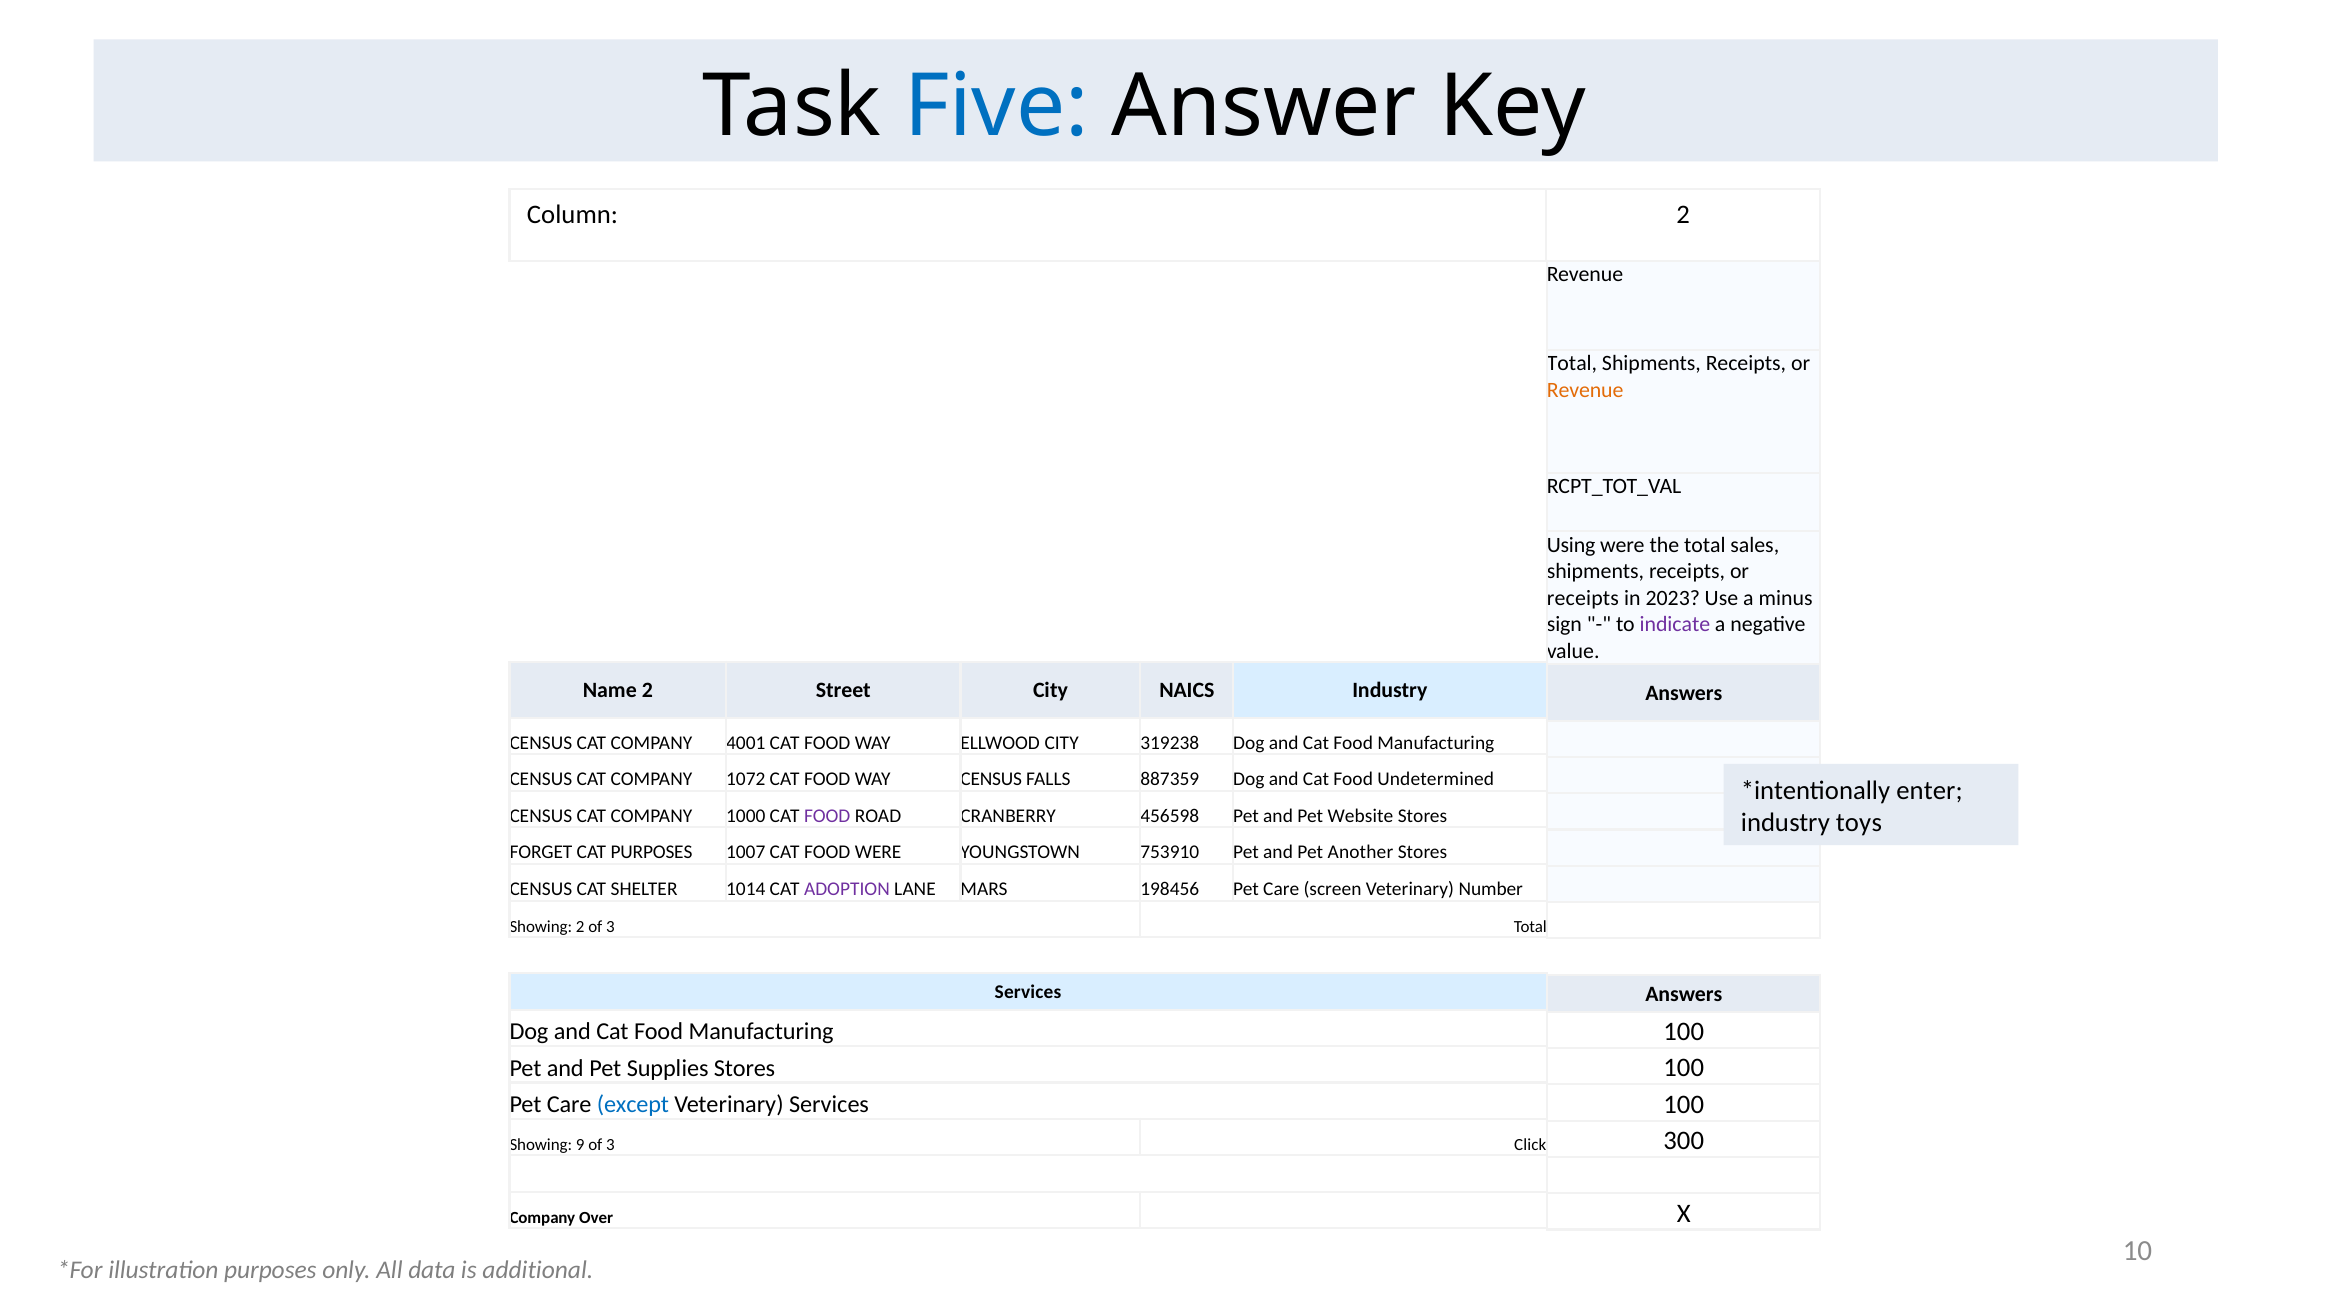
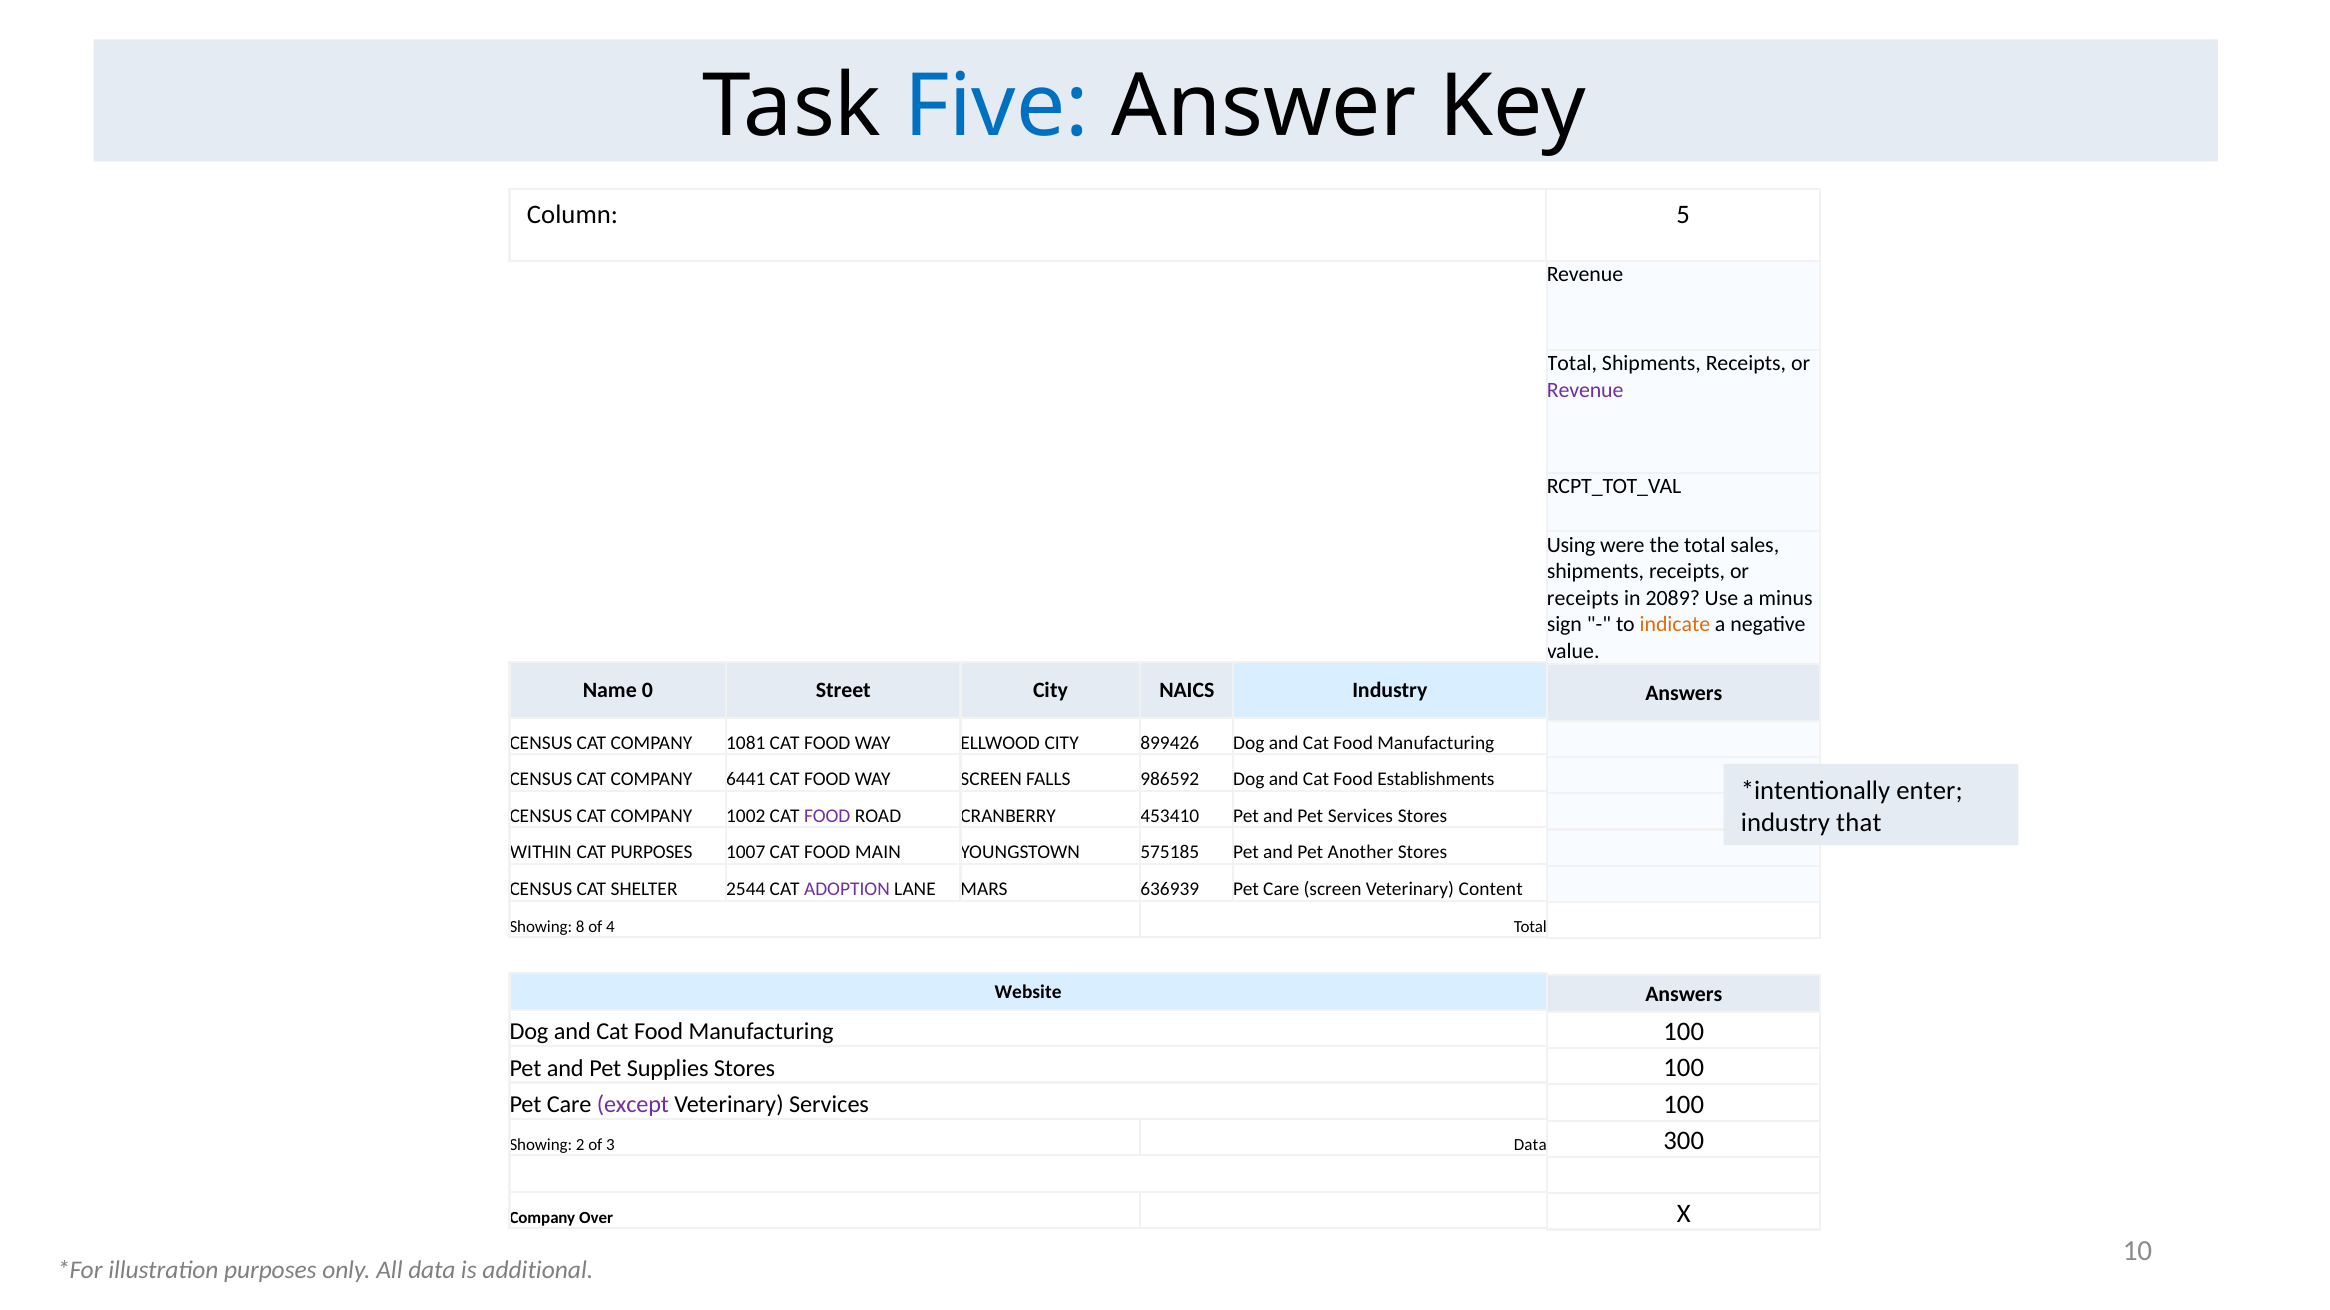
Column 2: 2 -> 5 (1683, 215)
Revenue colour: orange -> purple (1585, 390)
2023: 2023 -> 2089 (1673, 598)
indicate colour: purple -> orange (1675, 625)
Name 2: 2 -> 0 (647, 690)
4001: 4001 -> 1081 (746, 743)
319238: 319238 -> 899426 (1170, 743)
1072: 1072 -> 6441 (746, 780)
WAY CENSUS: CENSUS -> SCREEN (991, 780)
887359: 887359 -> 986592 (1170, 780)
Undetermined: Undetermined -> Establishments (1436, 780)
1000: 1000 -> 1002 (746, 816)
456598: 456598 -> 453410 (1170, 816)
Pet Website: Website -> Services (1360, 816)
toys: toys -> that (1859, 823)
FORGET: FORGET -> WITHIN (541, 853)
FOOD WERE: WERE -> MAIN (878, 853)
753910: 753910 -> 575185 (1170, 853)
1014: 1014 -> 2544 (746, 889)
198456: 198456 -> 636939 (1170, 889)
Number: Number -> Content (1491, 889)
Showing 2: 2 -> 8 (580, 927)
3: 3 -> 4 (610, 927)
Services: Services -> Website (1028, 992)
except colour: blue -> purple (633, 1105)
9: 9 -> 2 (580, 1146)
3 Click: Click -> Data (1530, 1146)
